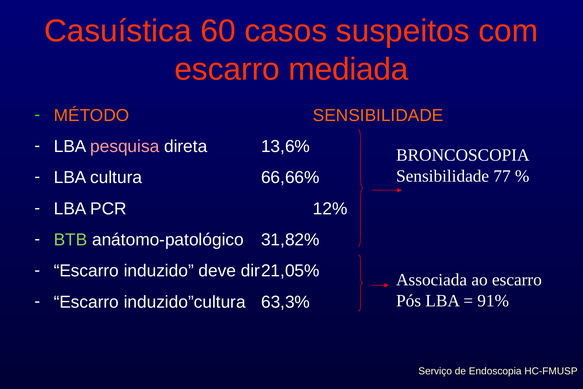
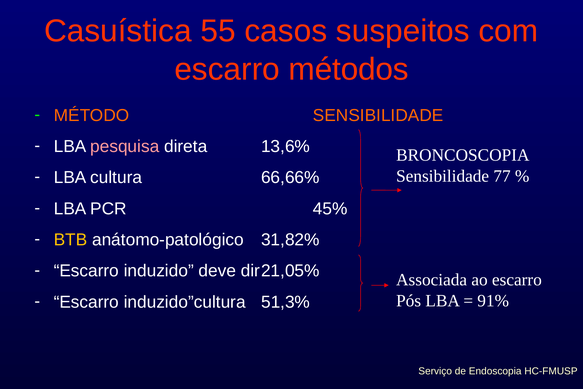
60: 60 -> 55 (218, 31)
mediada: mediada -> métodos (349, 69)
12%: 12% -> 45% (330, 209)
BTB colour: light green -> yellow (71, 240)
63,3%: 63,3% -> 51,3% (286, 302)
